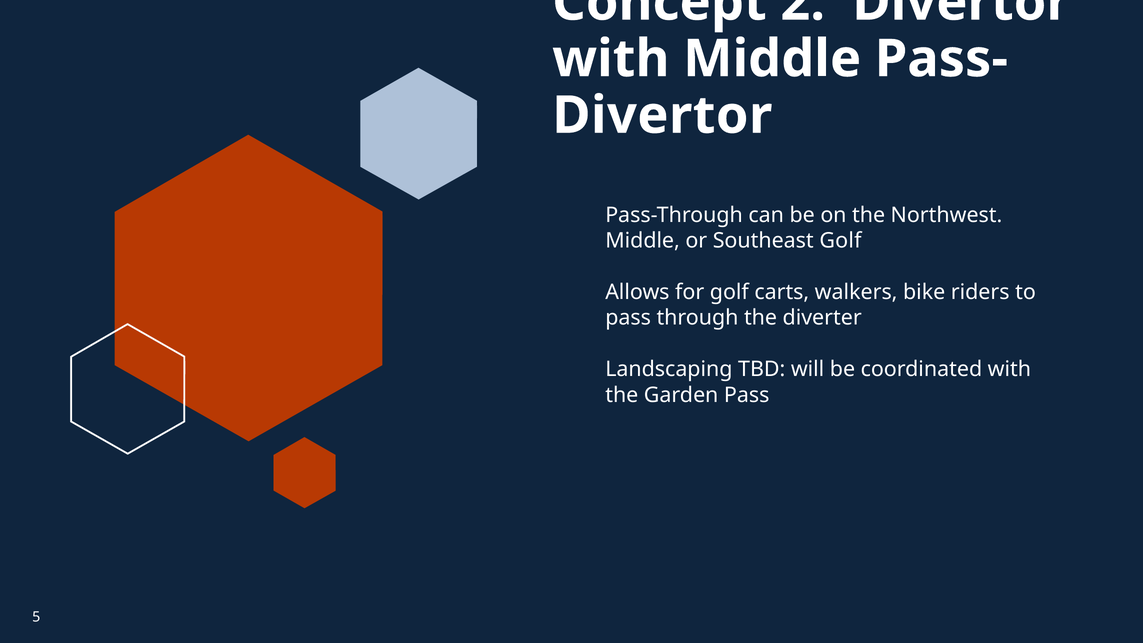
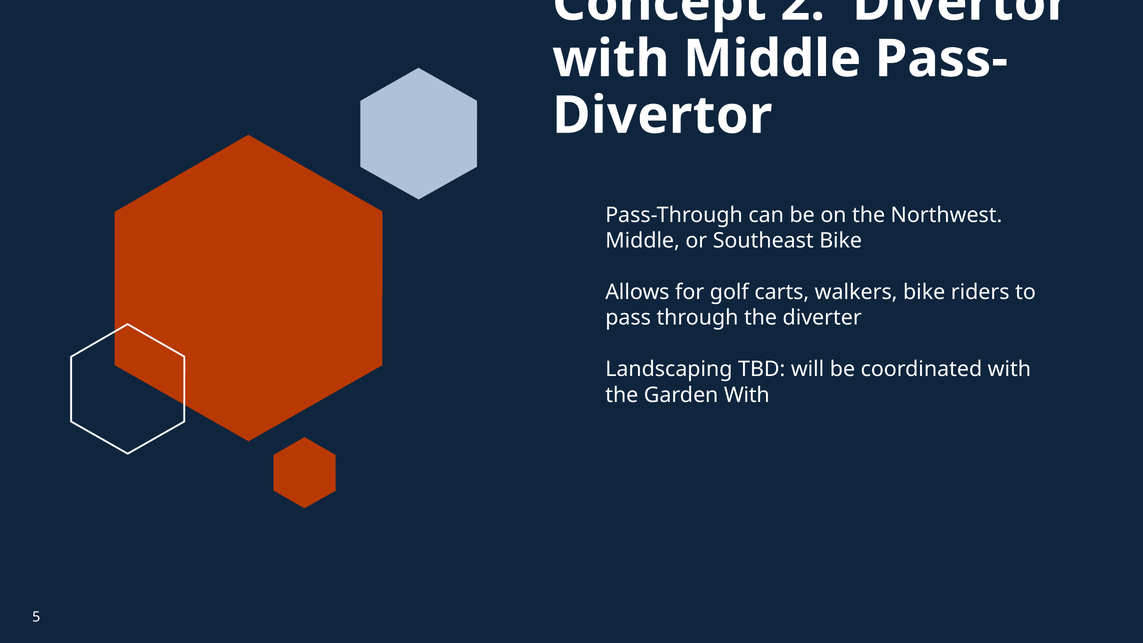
Southeast Golf: Golf -> Bike (841, 241)
Garden Pass: Pass -> With (747, 395)
